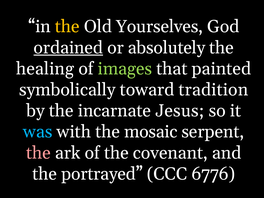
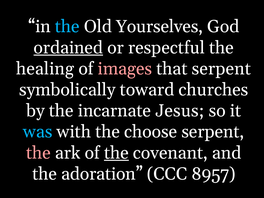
the colour: yellow -> light blue (67, 27)
absolutely: absolutely -> respectful (166, 48)
images colour: light green -> pink (125, 69)
that painted: painted -> serpent (221, 69)
tradition: tradition -> churches (213, 90)
mosaic: mosaic -> choose (151, 132)
the underline: none -> present (116, 153)
portrayed: portrayed -> adoration (102, 174)
6776: 6776 -> 8957 (213, 174)
